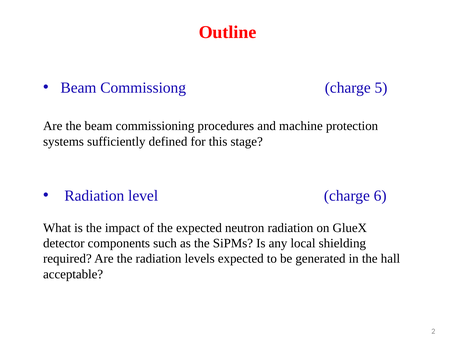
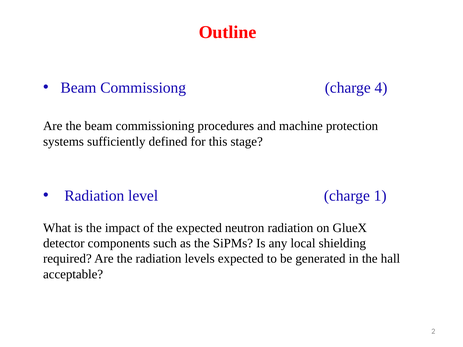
5: 5 -> 4 (381, 88)
6: 6 -> 1 (380, 196)
